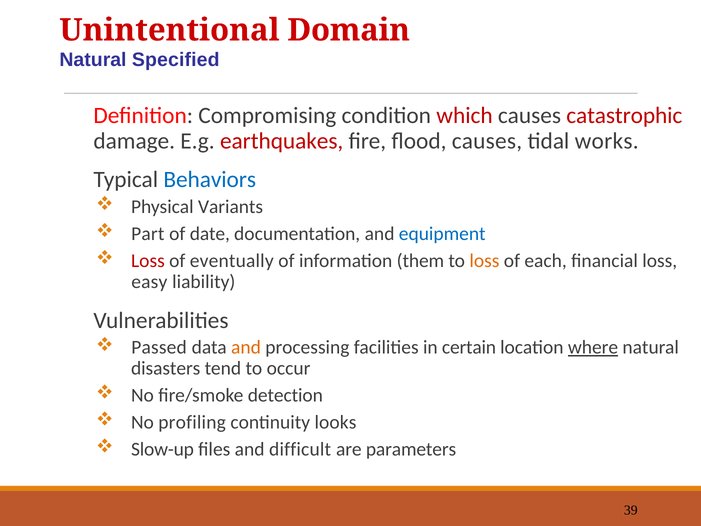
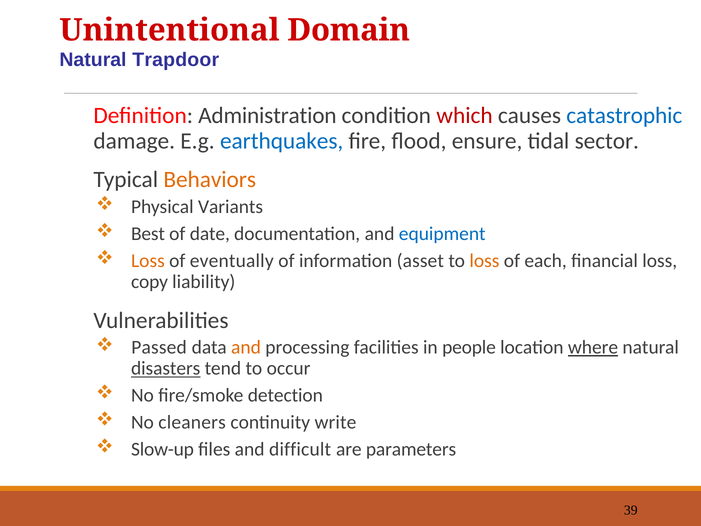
Specified: Specified -> Trapdoor (176, 60)
Compromising: Compromising -> Administration (267, 116)
catastrophic colour: red -> blue (624, 116)
earthquakes colour: red -> blue (282, 141)
flood causes: causes -> ensure (487, 141)
works: works -> sector (607, 141)
Behaviors colour: blue -> orange (210, 180)
Part: Part -> Best (148, 234)
Loss colour: red -> orange (148, 261)
them: them -> asset (420, 261)
easy: easy -> copy (150, 282)
certain: certain -> people (469, 347)
disasters underline: none -> present (166, 368)
profiling: profiling -> cleaners (192, 422)
looks: looks -> write (335, 422)
